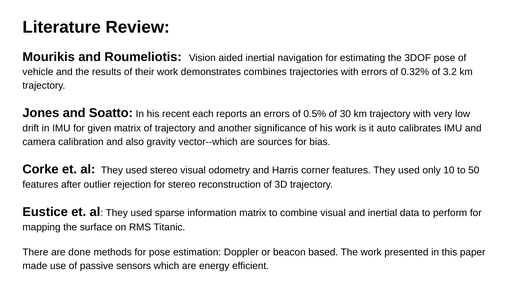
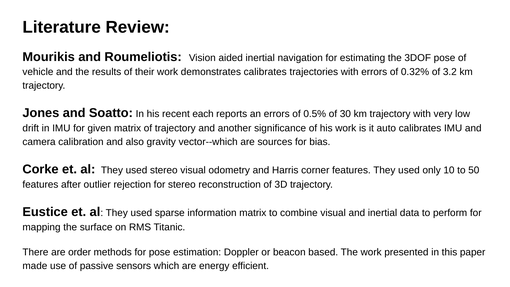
demonstrates combines: combines -> calibrates (265, 72)
done: done -> order (80, 252)
